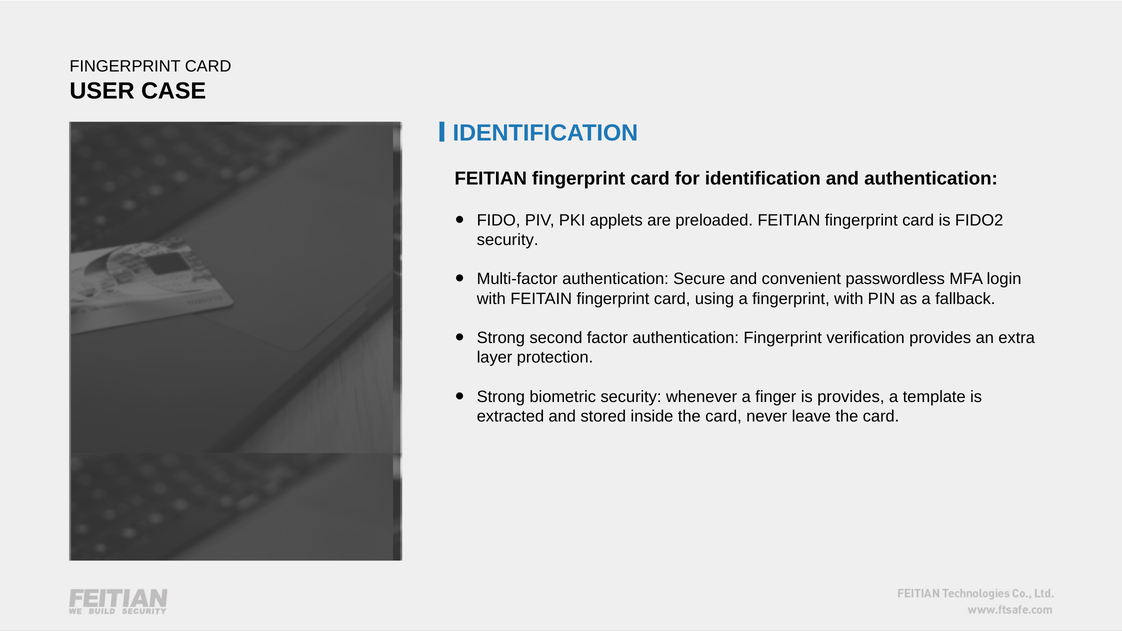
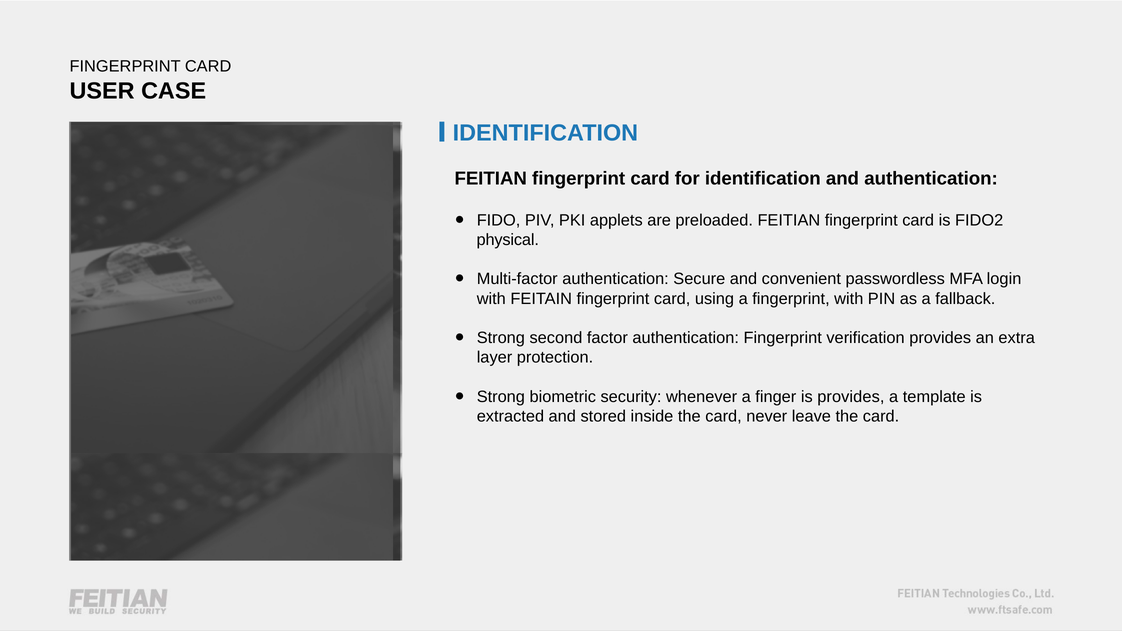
security: security -> physical (508, 240)
